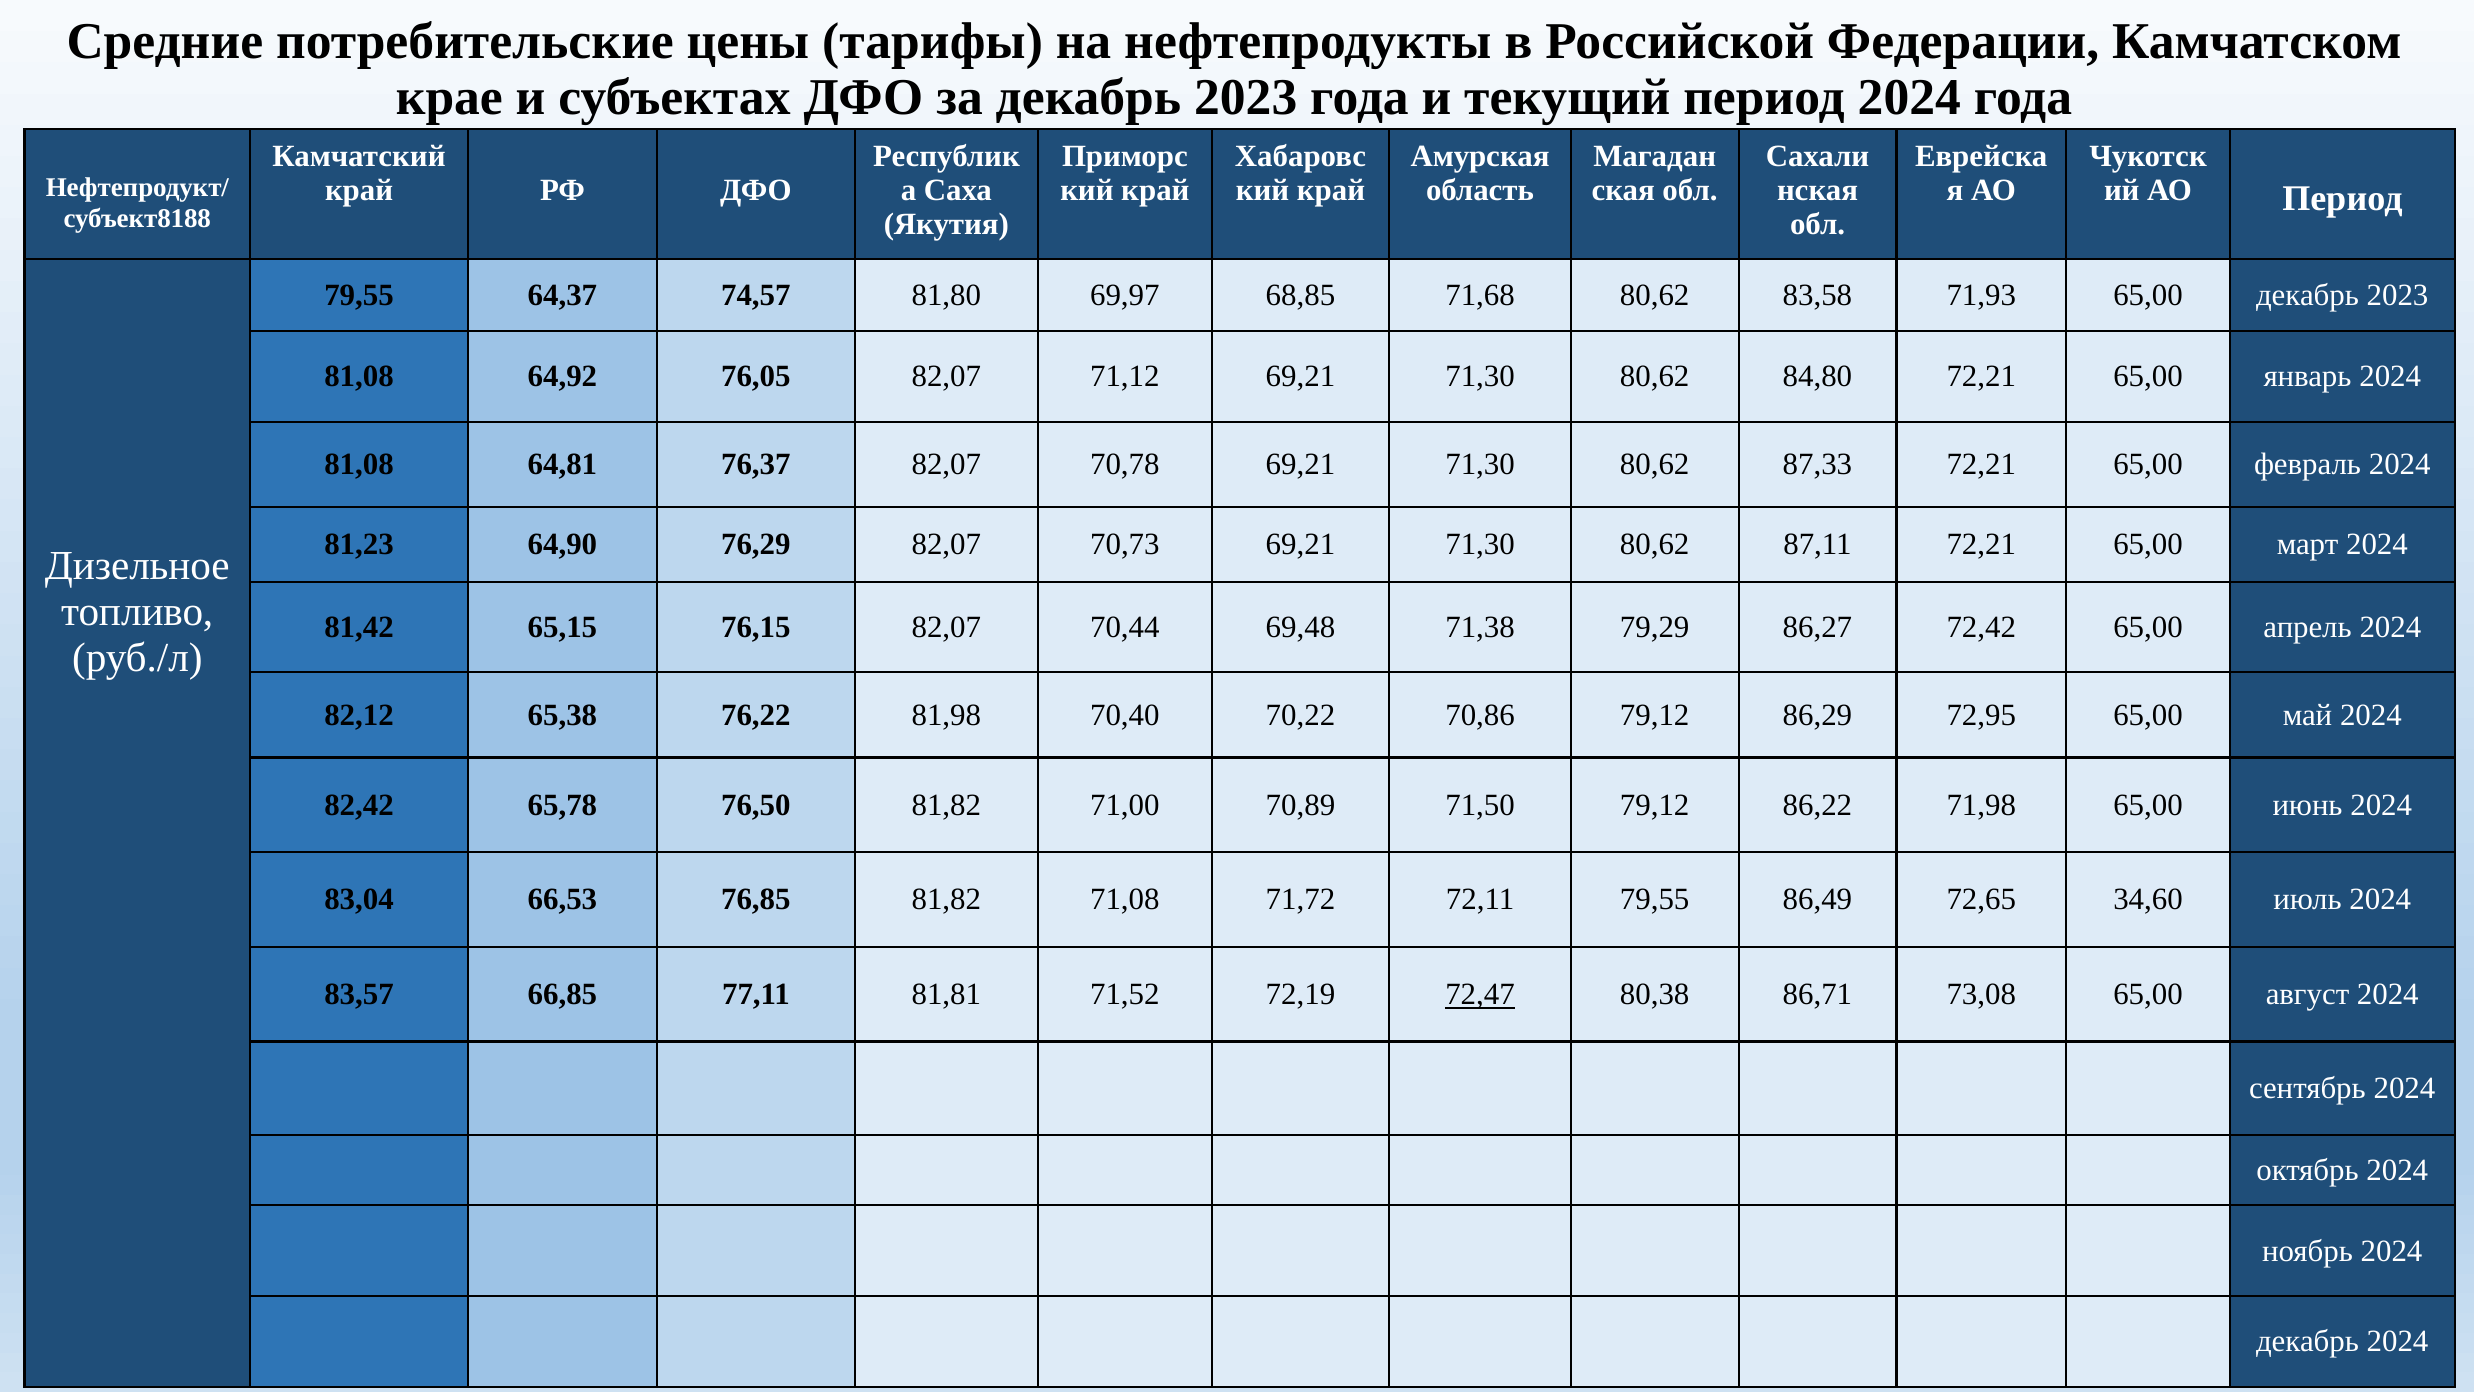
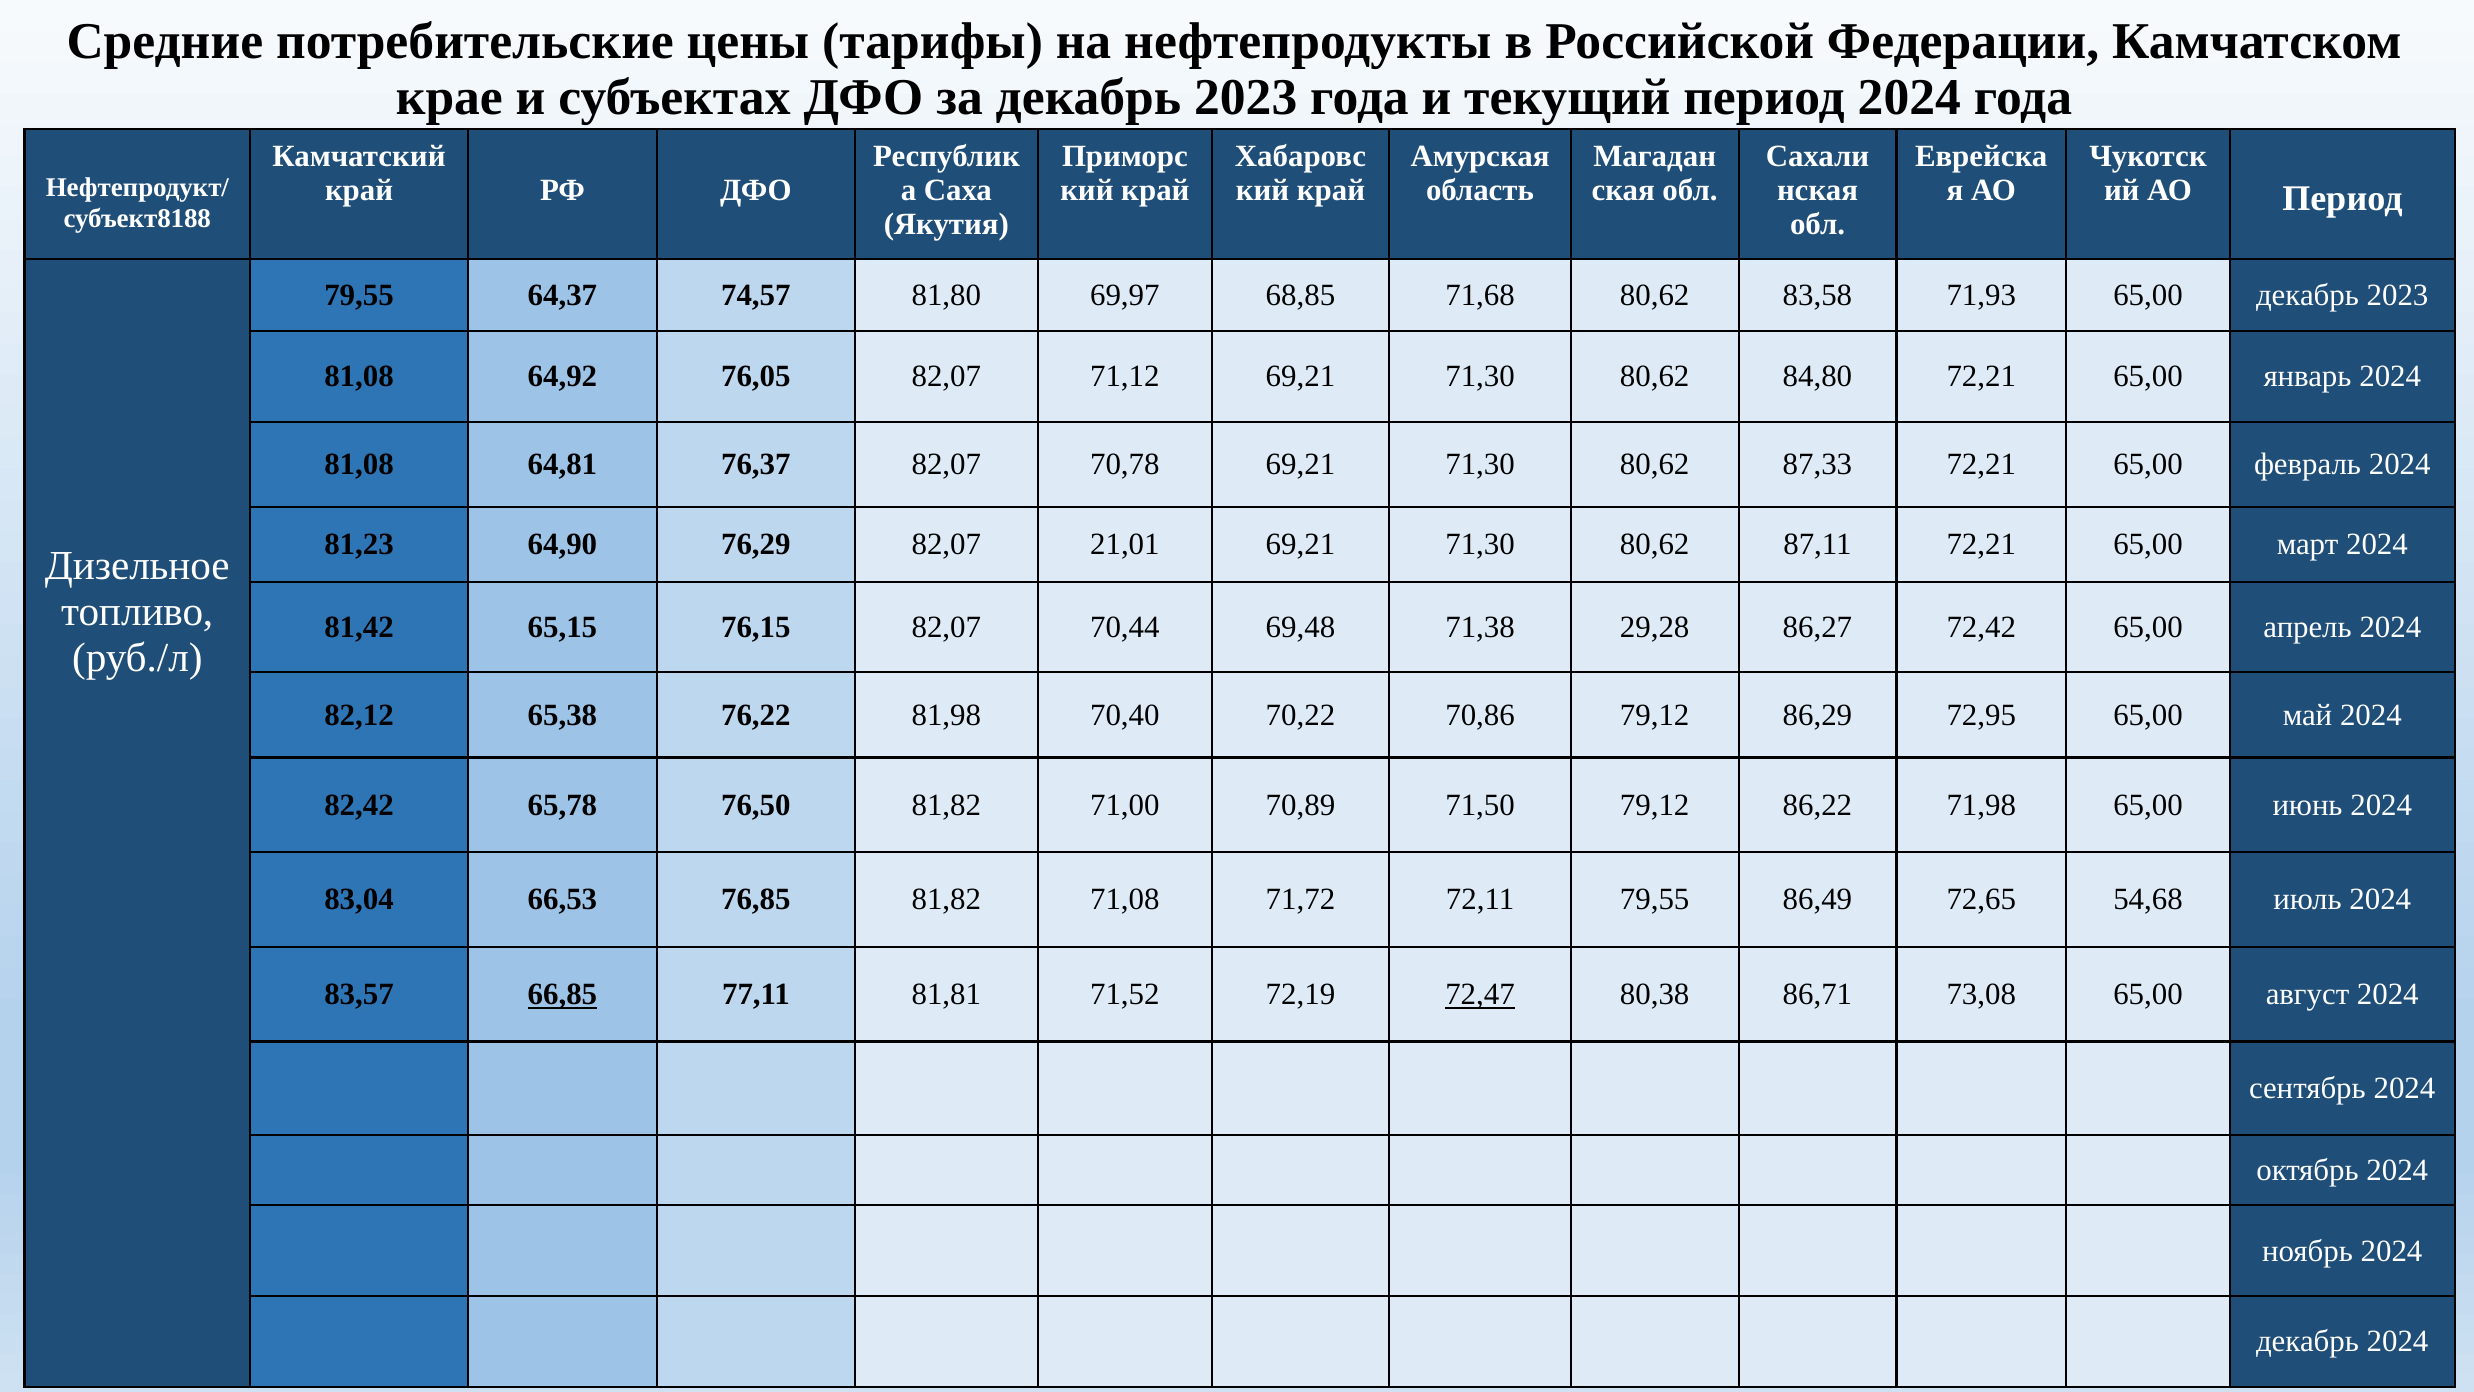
70,73: 70,73 -> 21,01 (1125, 544)
79,29: 79,29 -> 29,28 (1655, 627)
34,60: 34,60 -> 54,68 (2148, 899)
66,85 underline: none -> present (562, 994)
